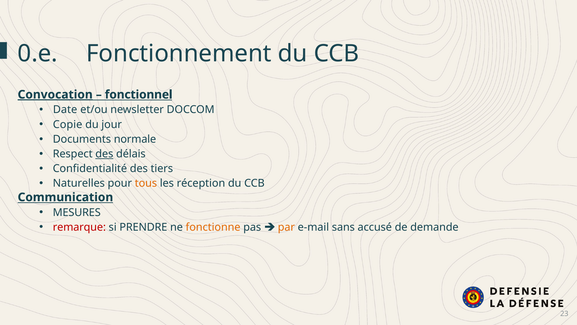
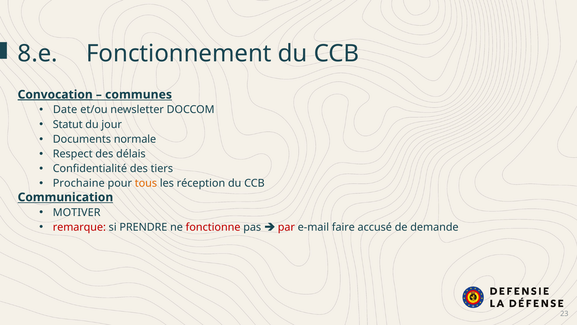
0.e: 0.e -> 8.e (38, 54)
fonctionnel: fonctionnel -> communes (139, 94)
Copie: Copie -> Statut (68, 124)
des underline: present -> none (104, 154)
Naturelles: Naturelles -> Prochaine (79, 183)
MESURES: MESURES -> MOTIVER (77, 212)
fonctionne colour: orange -> red (213, 227)
par colour: orange -> red (286, 227)
sans: sans -> faire (343, 227)
